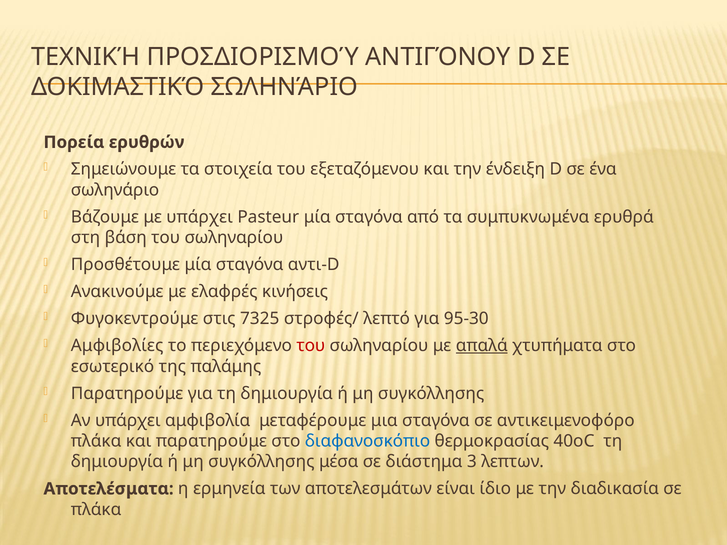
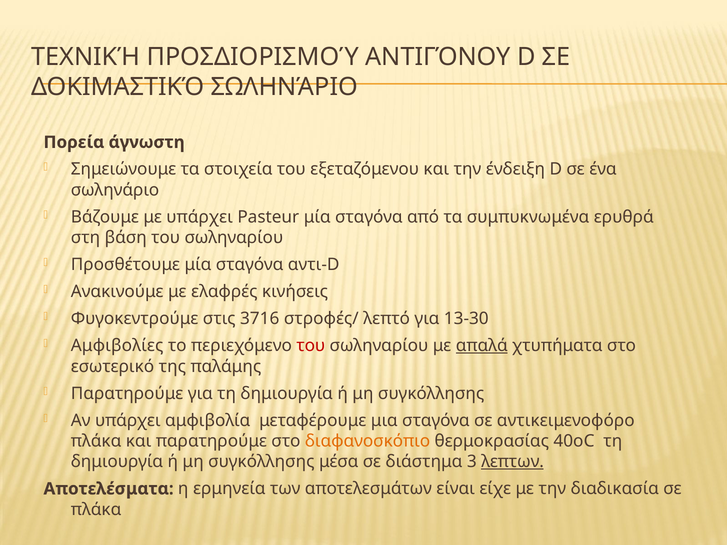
ερυθρών: ερυθρών -> άγνωστη (147, 142)
7325: 7325 -> 3716 (260, 319)
95-30: 95-30 -> 13-30 (466, 319)
διαφανοσκόπιο colour: blue -> orange (368, 441)
λεπτων underline: none -> present (513, 462)
ίδιο: ίδιο -> είχε (495, 489)
